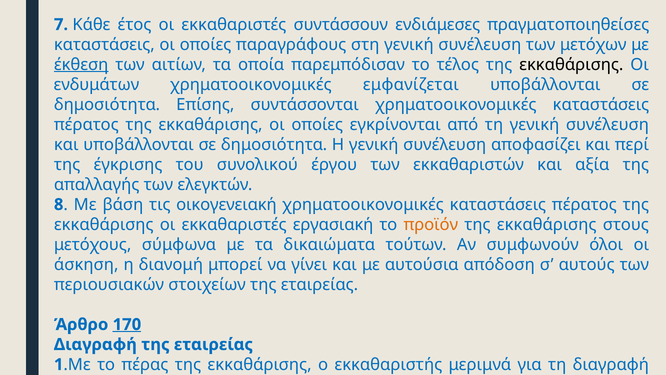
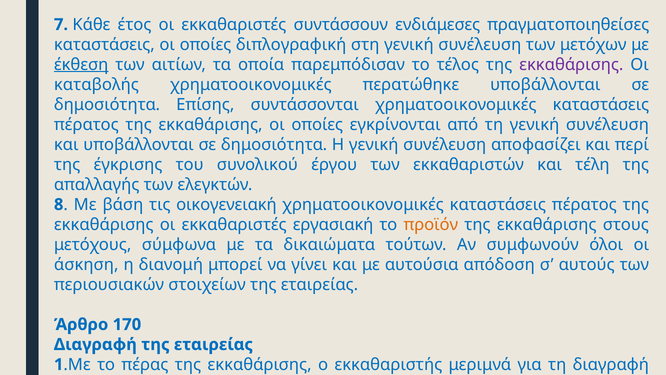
παραγράφους: παραγράφους -> διπλογραφική (291, 45)
εκκαθάρισης colour: black -> purple (571, 64)
ενδυμάτων: ενδυμάτων -> καταβολής (96, 84)
εμφανίζεται: εμφανίζεται -> περατώθηκε (411, 84)
αξία: αξία -> τέλη (592, 164)
170 underline: present -> none (127, 324)
